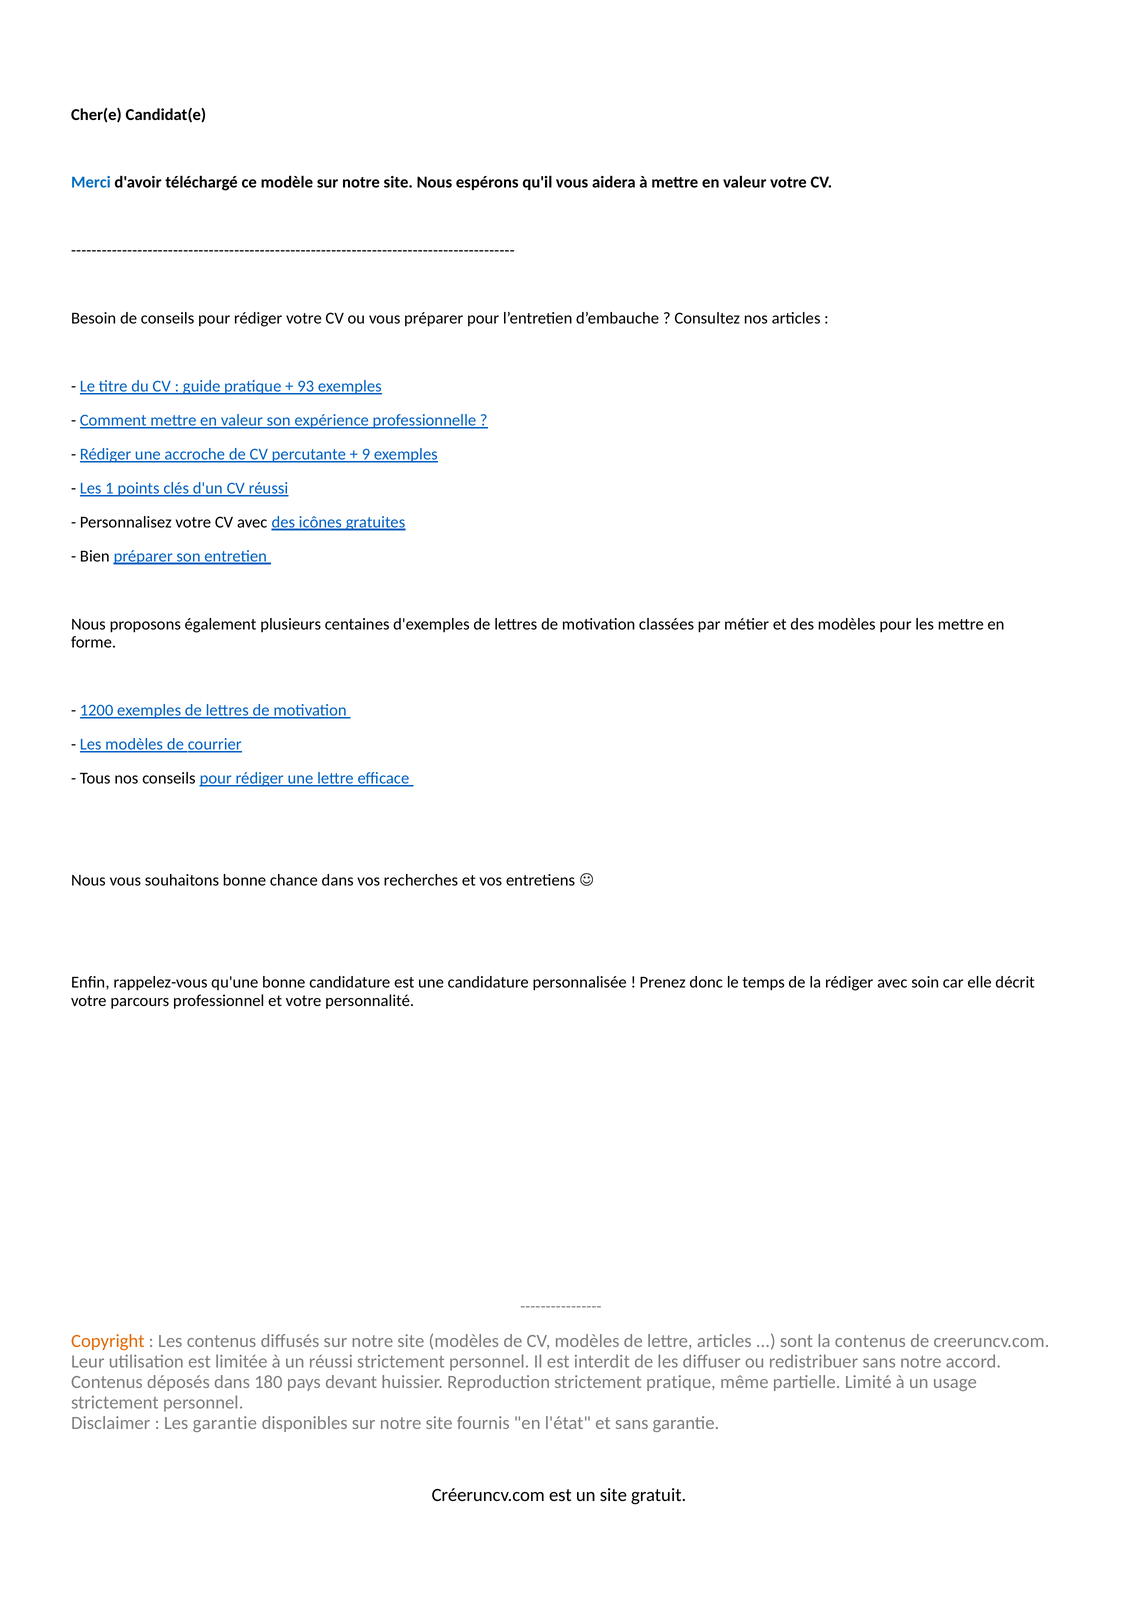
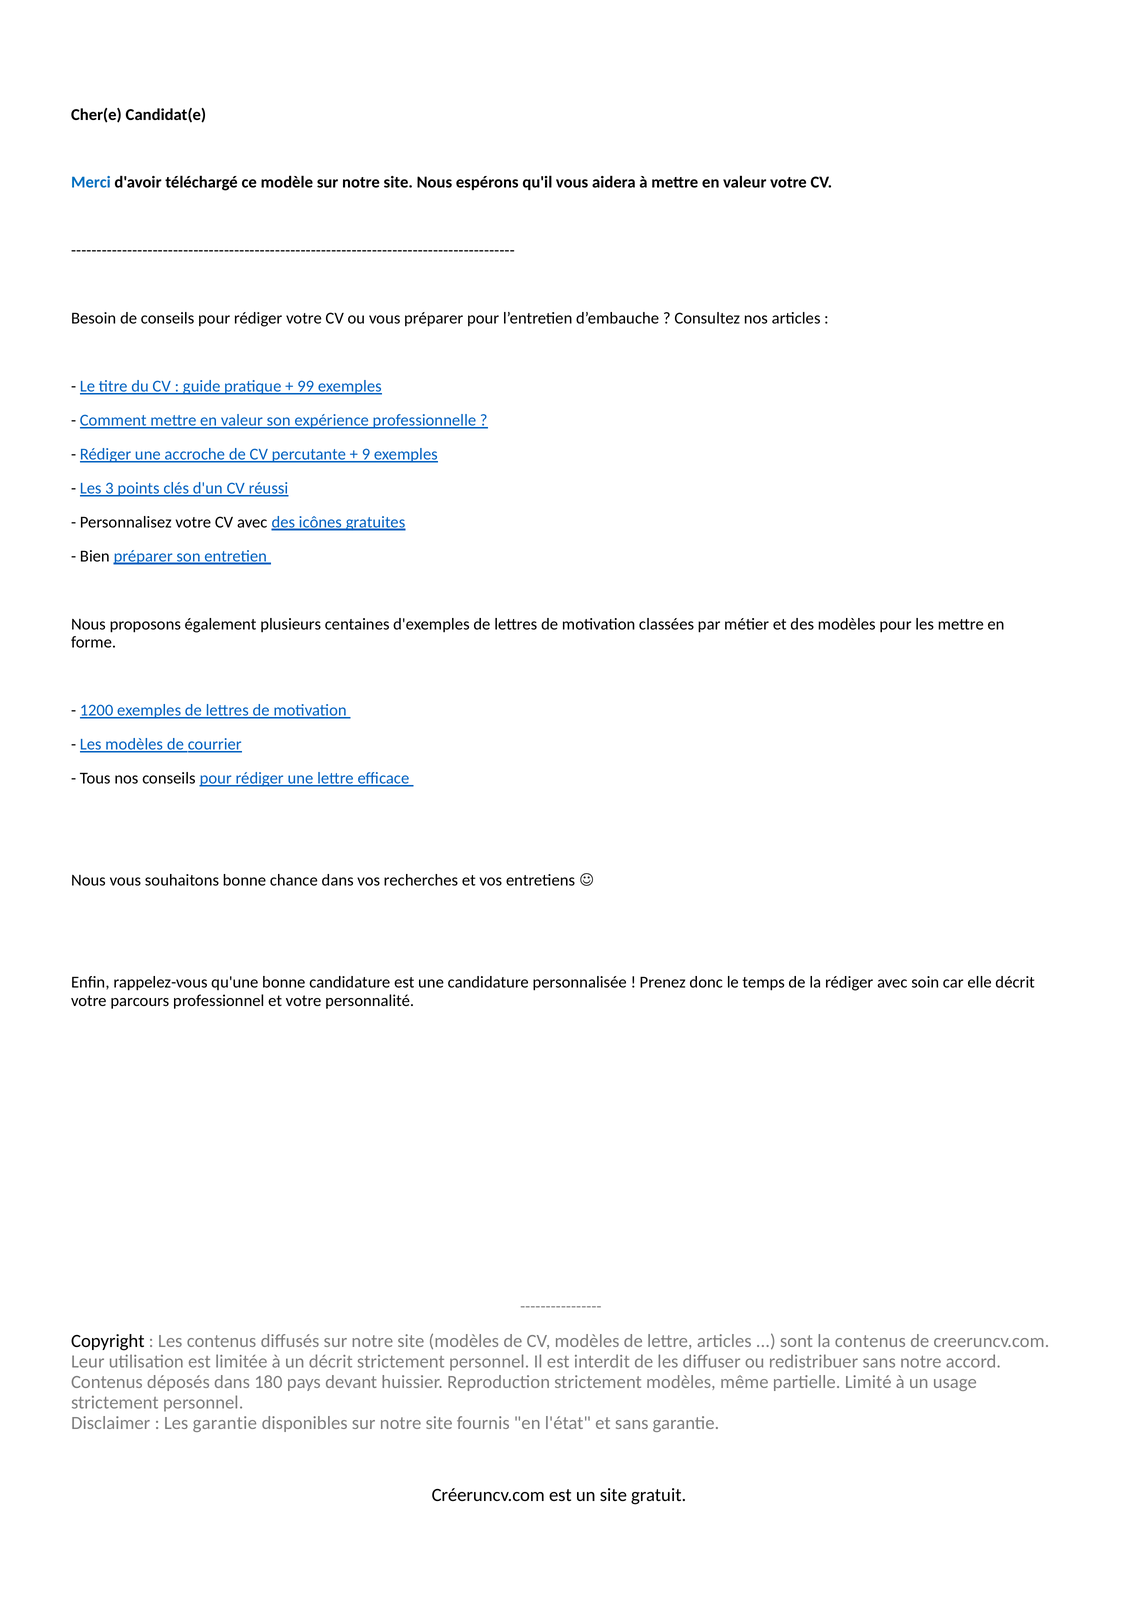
93: 93 -> 99 (306, 386)
1: 1 -> 3 (109, 488)
Copyright colour: orange -> black (108, 1342)
un réussi: réussi -> décrit (331, 1362)
strictement pratique: pratique -> modèles (681, 1383)
